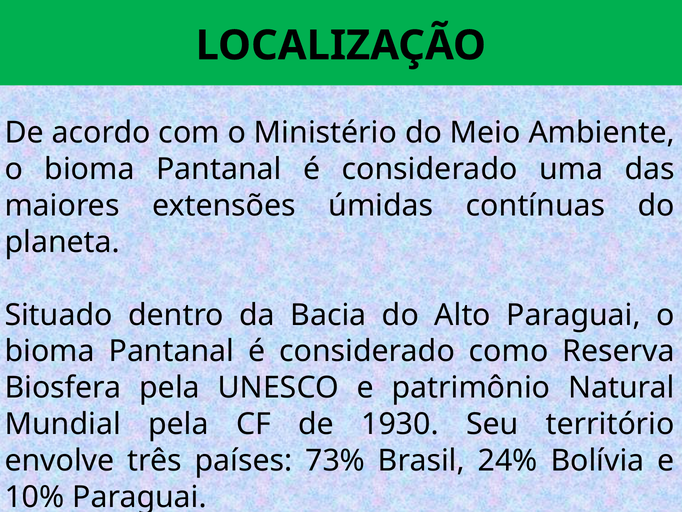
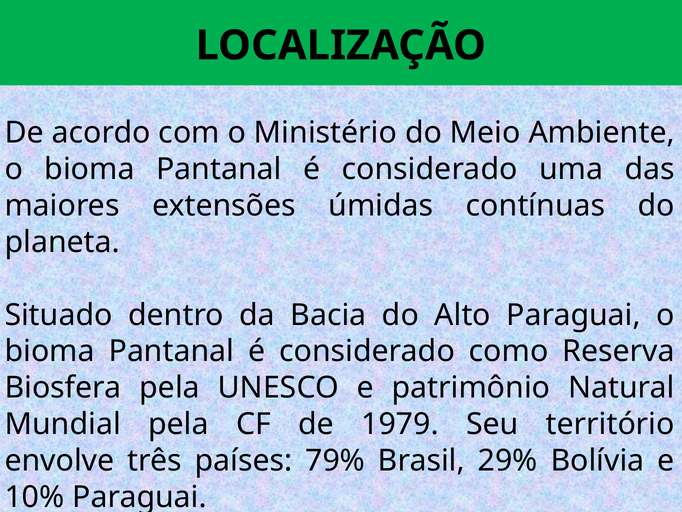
1930: 1930 -> 1979 (400, 424)
73%: 73% -> 79% (335, 460)
24%: 24% -> 29% (508, 460)
